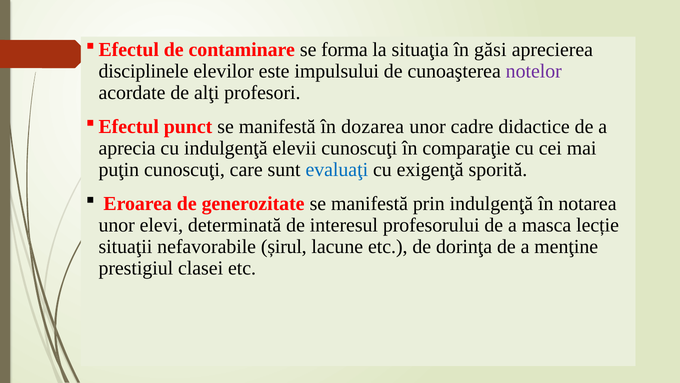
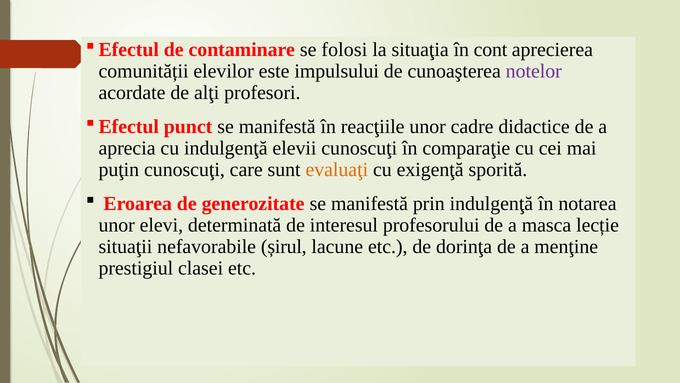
forma: forma -> folosi (344, 50)
găsi: găsi -> cont (490, 50)
disciplinele: disciplinele -> comunității (144, 71)
dozarea: dozarea -> reacţiile (373, 127)
evaluaţi colour: blue -> orange (337, 169)
